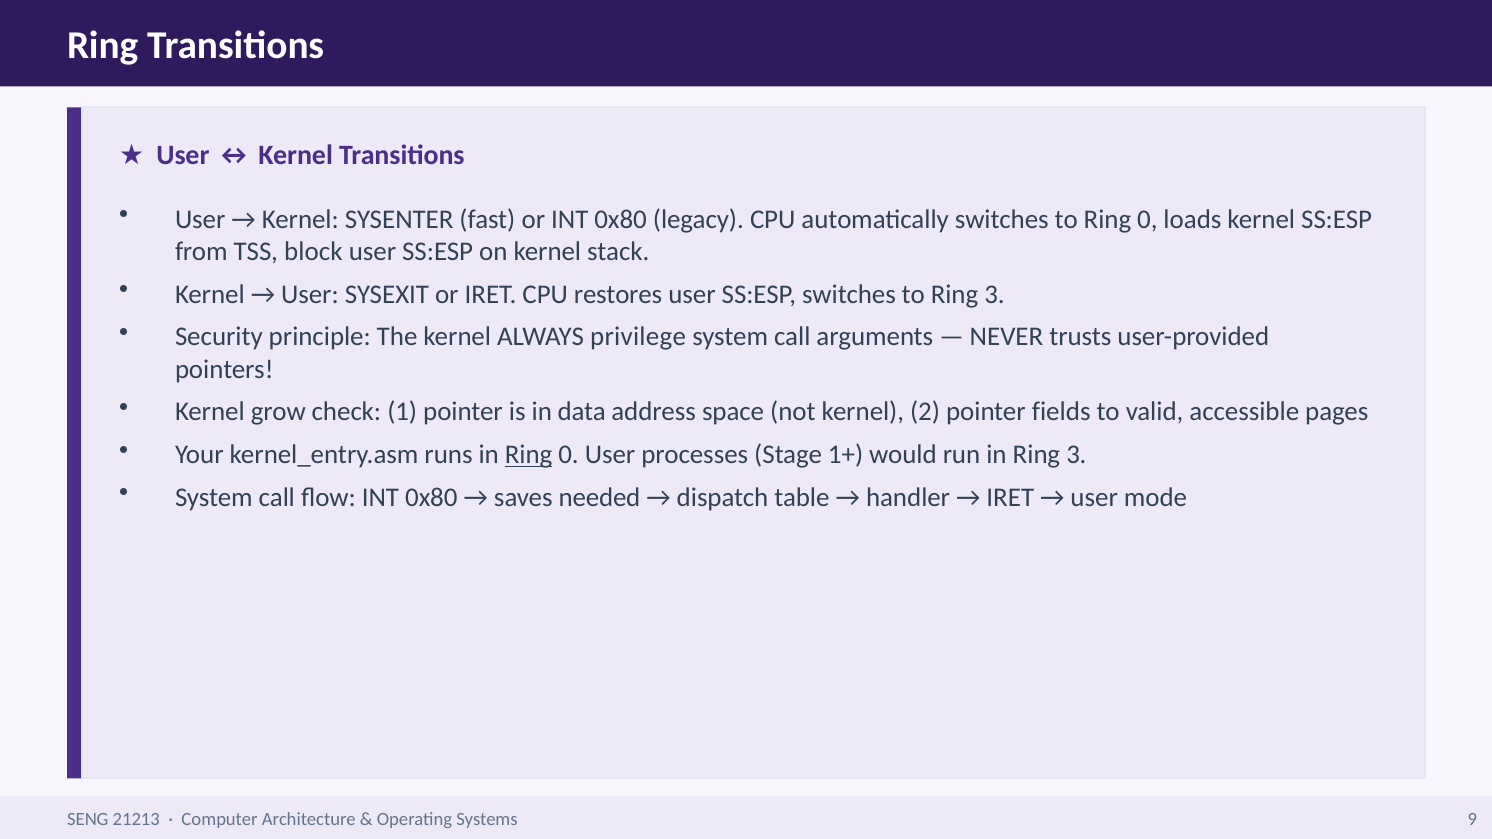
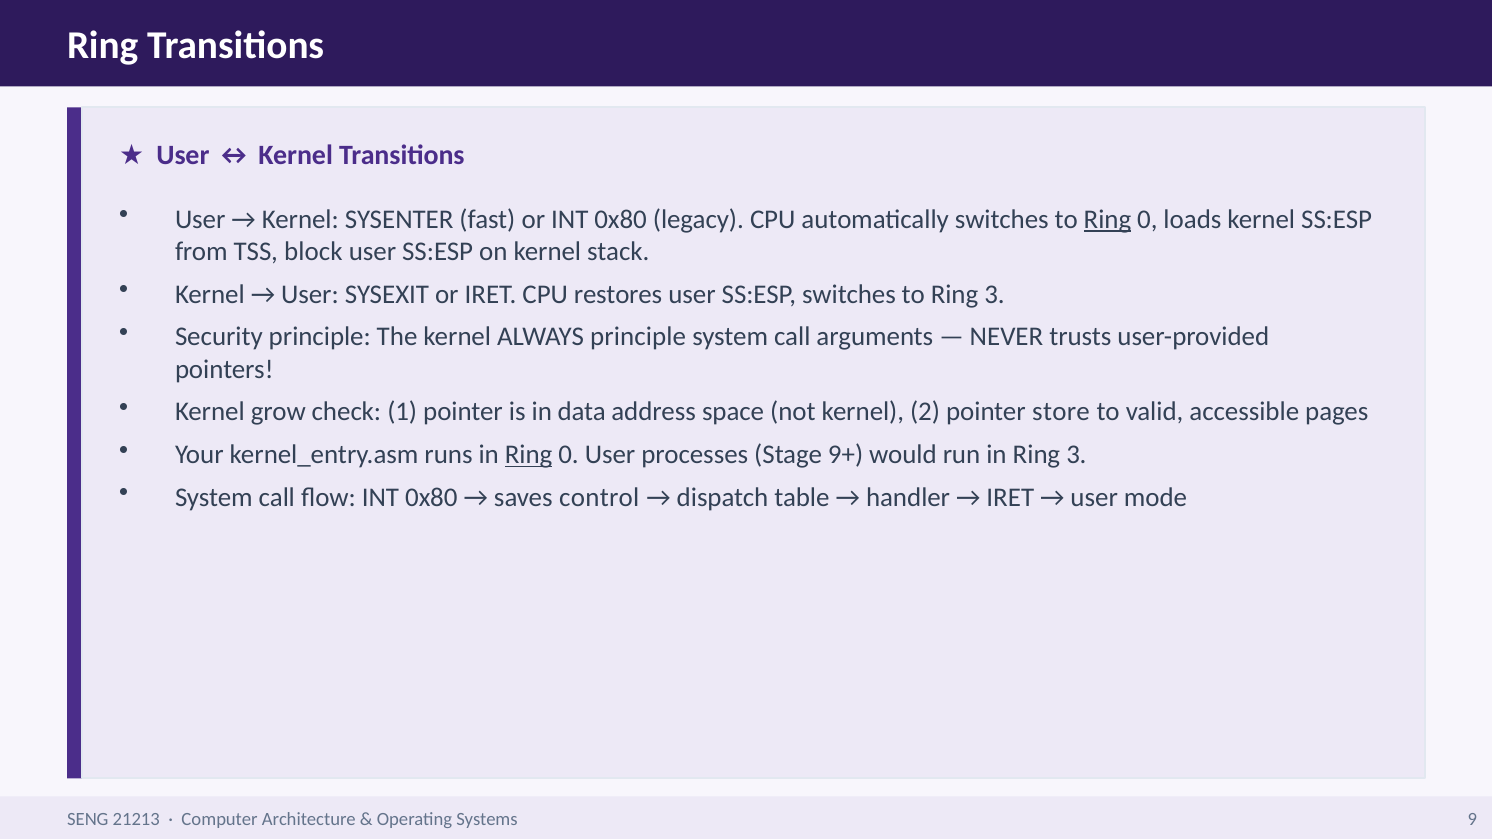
Ring underline: none -> present (1107, 219)
ALWAYS privilege: privilege -> principle (638, 337)
fields: fields -> store (1061, 412)
1+: 1+ -> 9+ (846, 455)
needed: needed -> control (599, 498)
